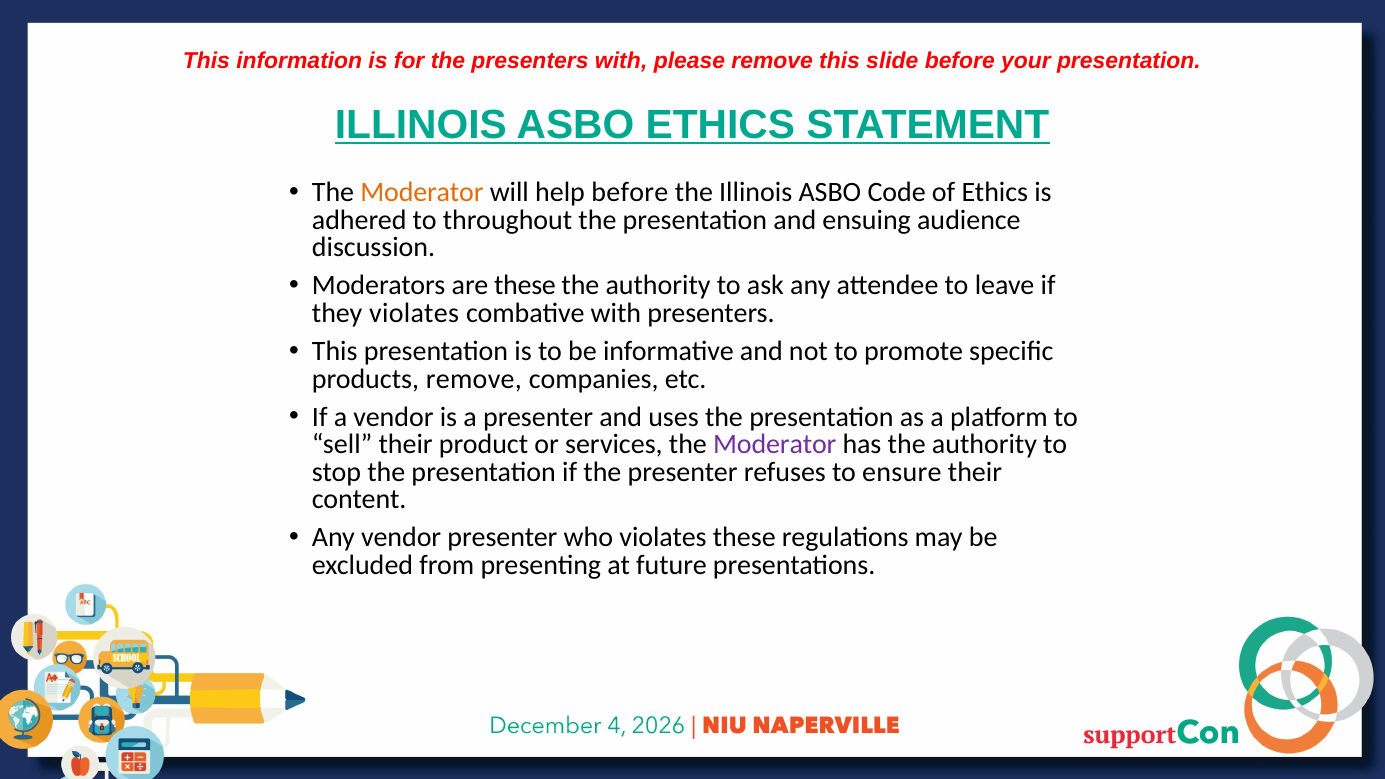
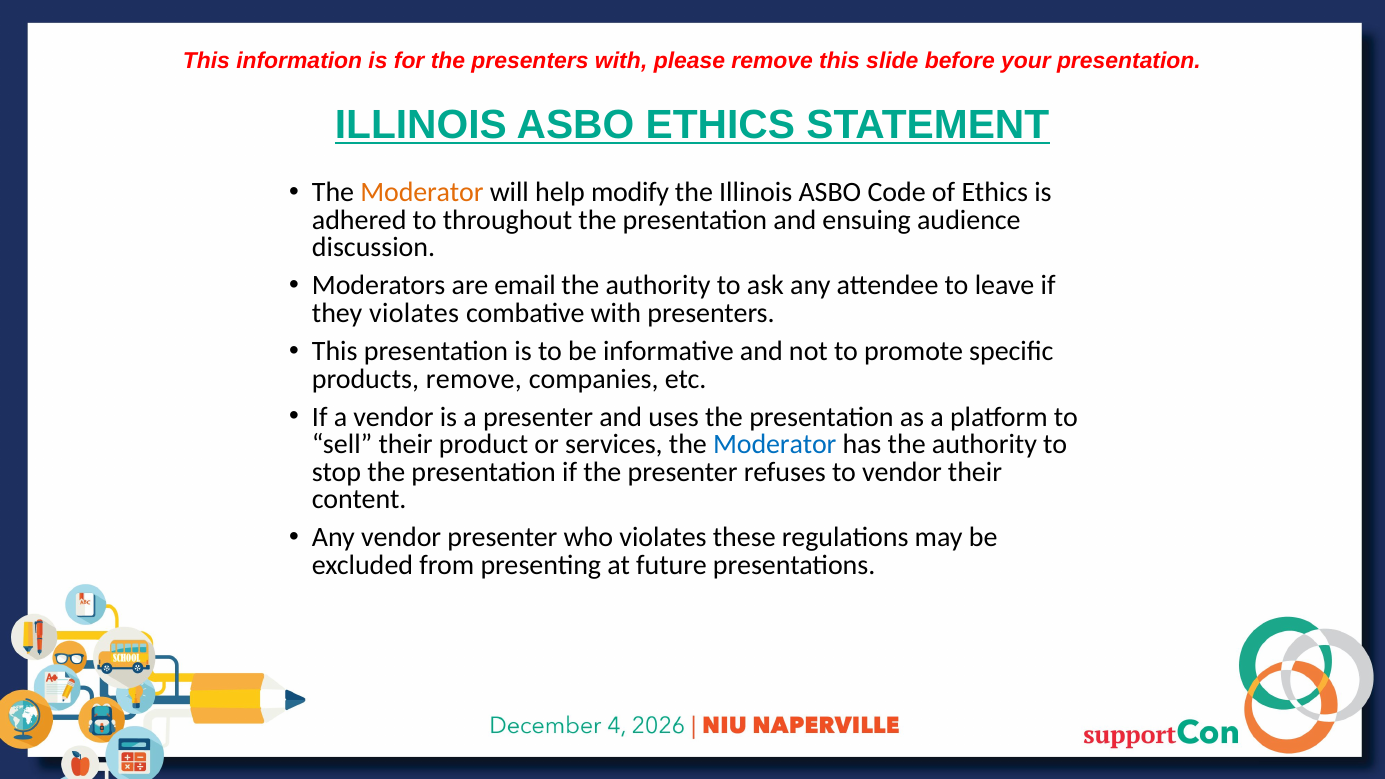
help before: before -> modify (630, 193)
are these: these -> email (525, 286)
Moderator colour: purple -> blue (775, 445)
to ensure: ensure -> vendor (902, 472)
